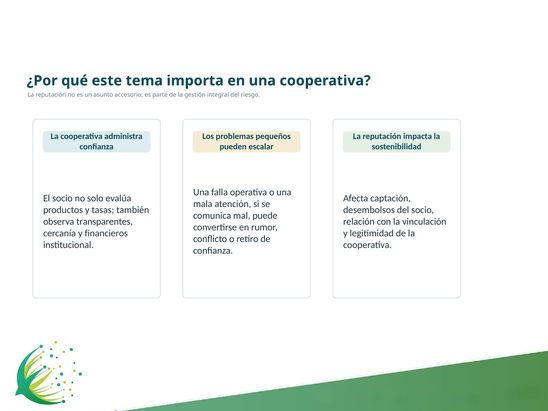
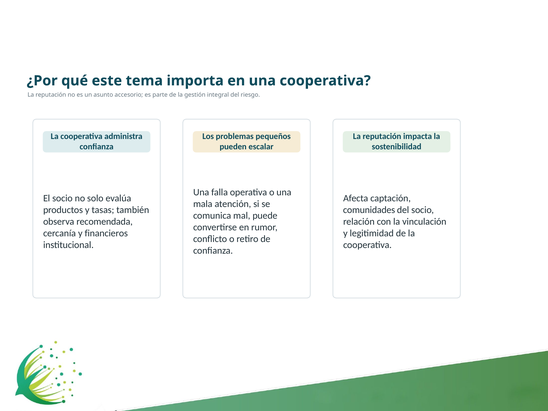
desembolsos: desembolsos -> comunidades (369, 210)
transparentes: transparentes -> recomendada (105, 222)
